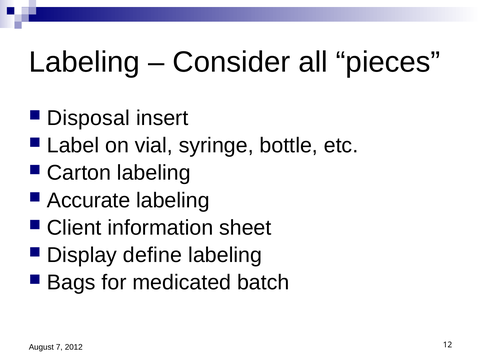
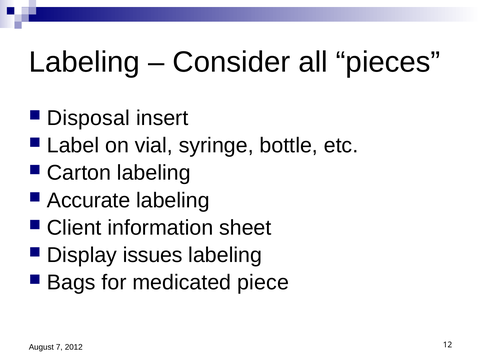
define: define -> issues (153, 255)
batch: batch -> piece (263, 282)
